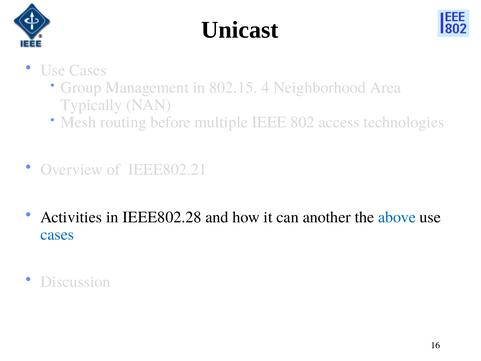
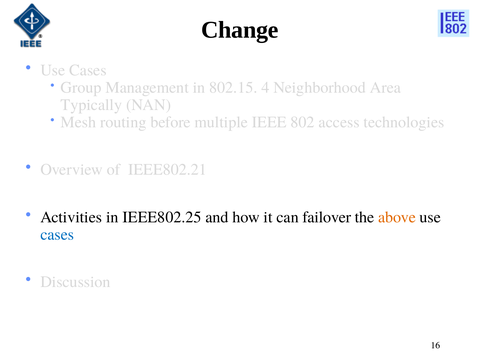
Unicast: Unicast -> Change (240, 30)
IEEE802.28: IEEE802.28 -> IEEE802.25 (162, 217)
another: another -> failover (327, 217)
above colour: blue -> orange (397, 217)
